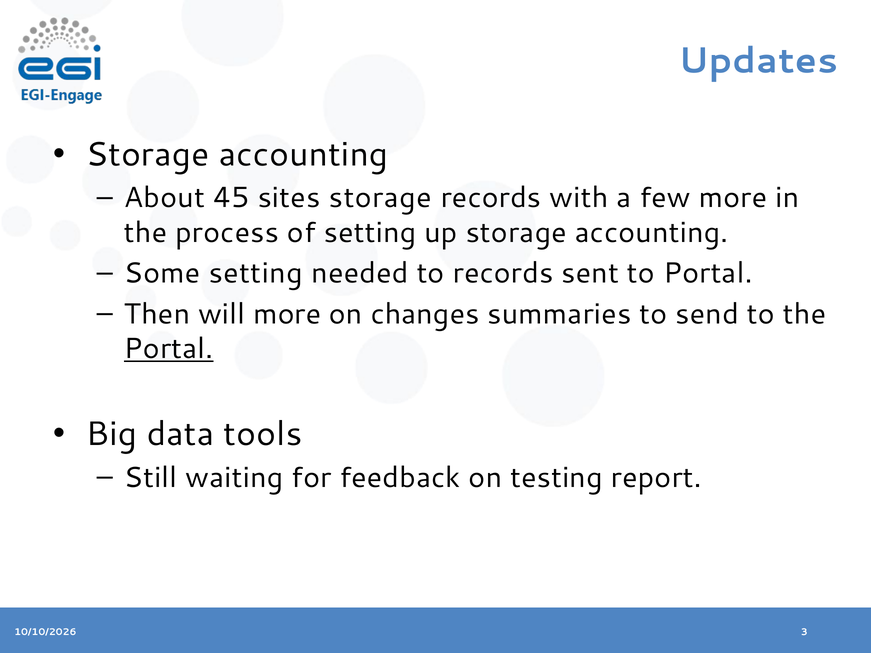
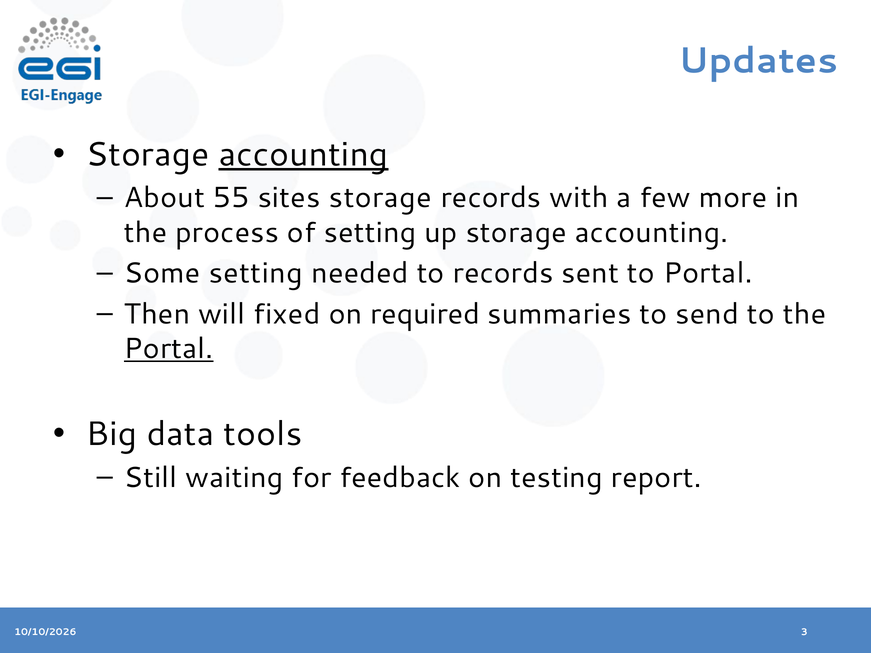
accounting underline: none -> present (304, 155)
45: 45 -> 55 (231, 198)
will more: more -> fixed (287, 314)
changes: changes -> required (425, 314)
